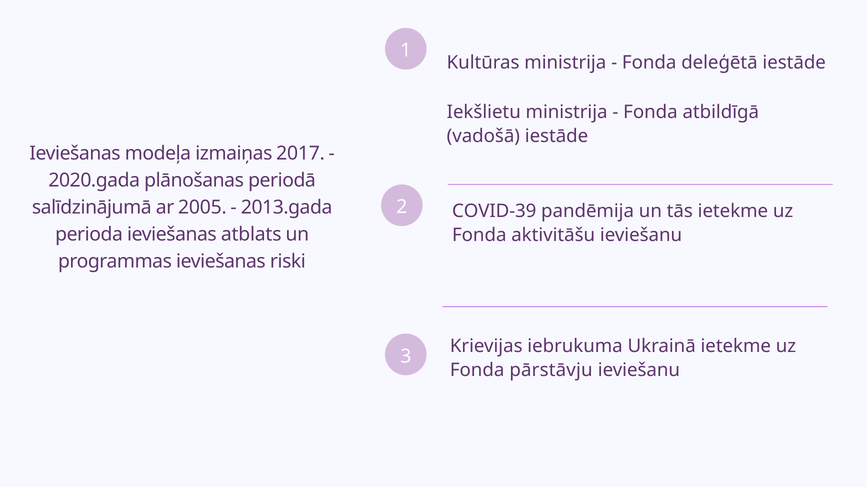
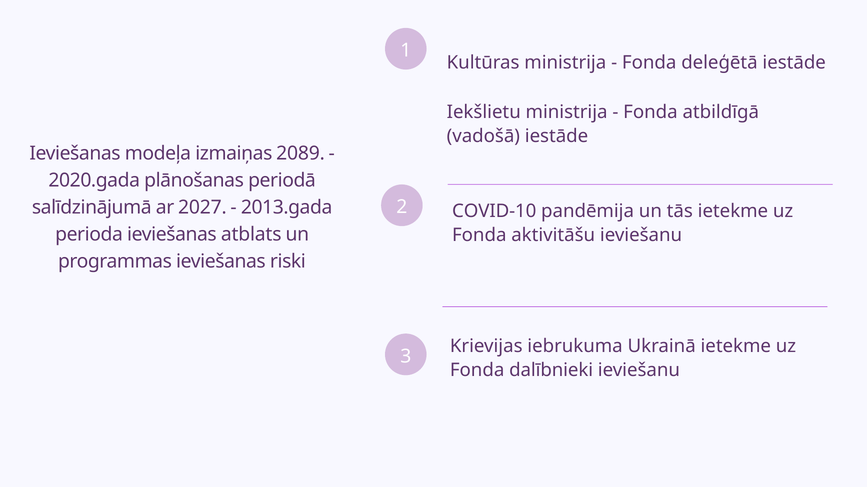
2017: 2017 -> 2089 (301, 154)
2005: 2005 -> 2027 (202, 208)
COVID-39: COVID-39 -> COVID-10 (494, 211)
pārstāvju: pārstāvju -> dalībnieki (551, 371)
